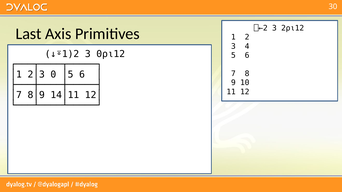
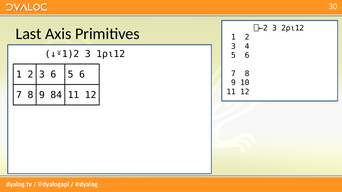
0⍴⍳12: 0⍴⍳12 -> 1⍴⍳12 (111, 54)
2│3 0: 0 -> 6 (53, 75)
14│11: 14│11 -> 84│11 (65, 95)
